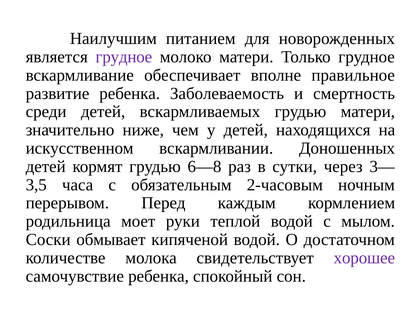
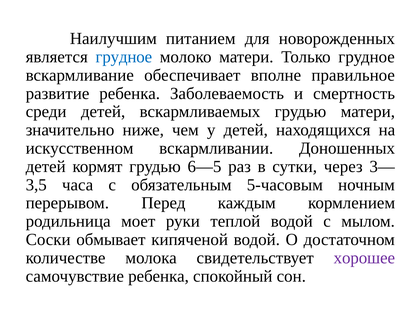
грудное colour: purple -> blue (124, 57)
6—8: 6—8 -> 6—5 (204, 167)
2-часовым: 2-часовым -> 5-часовым (285, 185)
